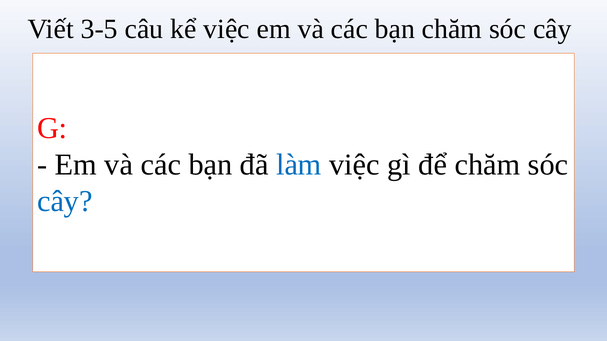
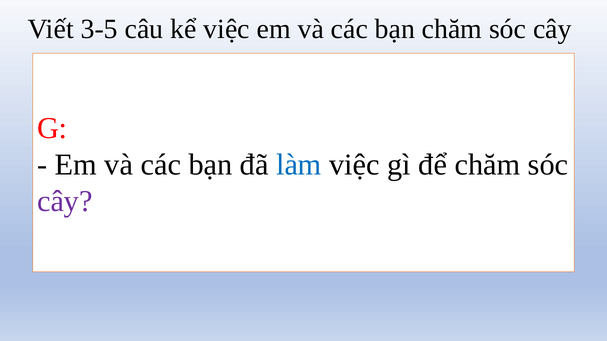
cây colour: blue -> purple (65, 201)
